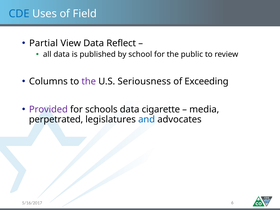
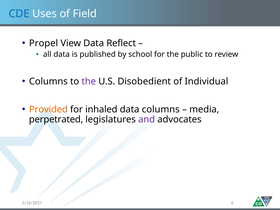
Partial: Partial -> Propel (44, 43)
Seriousness: Seriousness -> Disobedient (144, 81)
Exceeding: Exceeding -> Individual (206, 81)
Provided colour: purple -> orange (48, 109)
schools: schools -> inhaled (101, 109)
data cigarette: cigarette -> columns (161, 109)
and colour: blue -> purple (147, 119)
